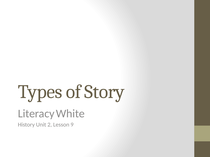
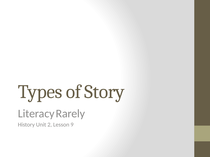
White: White -> Rarely (70, 114)
